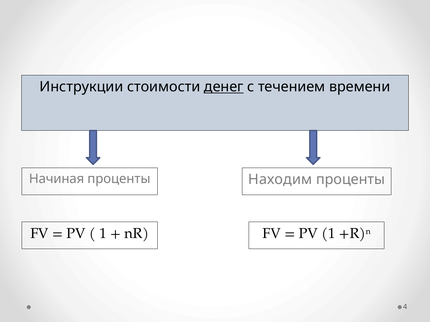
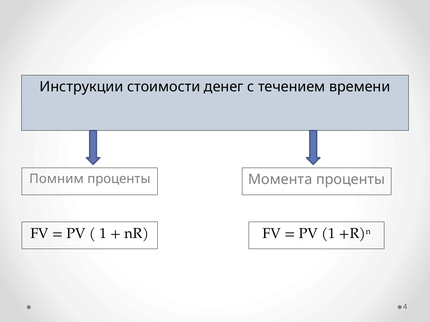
денег underline: present -> none (224, 87)
Начиная: Начиная -> Помним (56, 179)
Находим: Находим -> Момента (280, 180)
